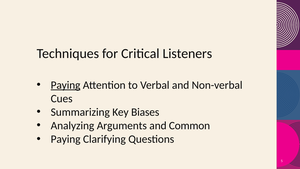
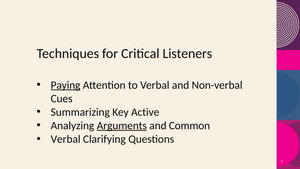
Biases: Biases -> Active (145, 112)
Arguments underline: none -> present (122, 125)
Paying: Paying -> Verbal (66, 139)
